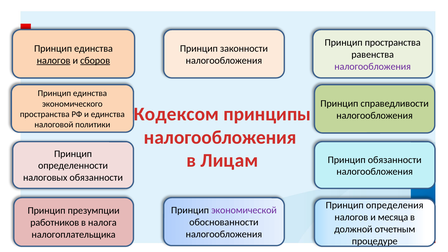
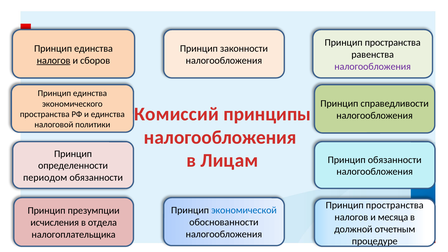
сборов underline: present -> none (95, 60)
Кодексом: Кодексом -> Комиссий (177, 114)
налоговых: налоговых -> периодом (45, 178)
определения: определения -> пространства (395, 205)
экономической colour: purple -> blue (244, 210)
работников: работников -> исчисления (55, 223)
налога: налога -> отдела (102, 223)
